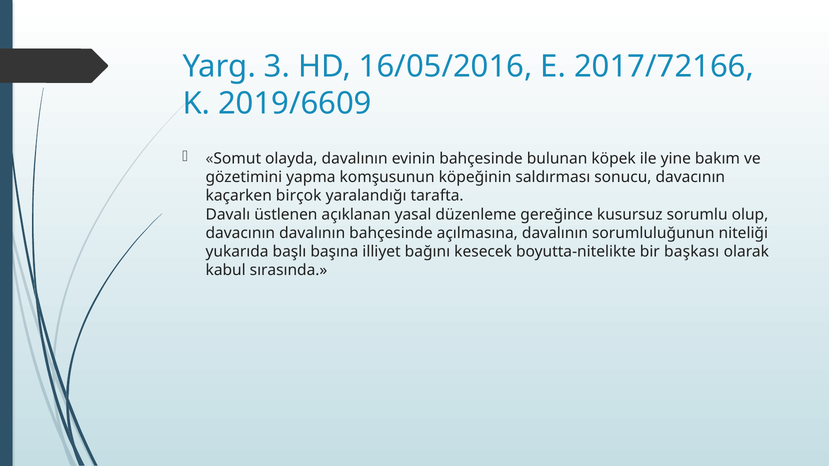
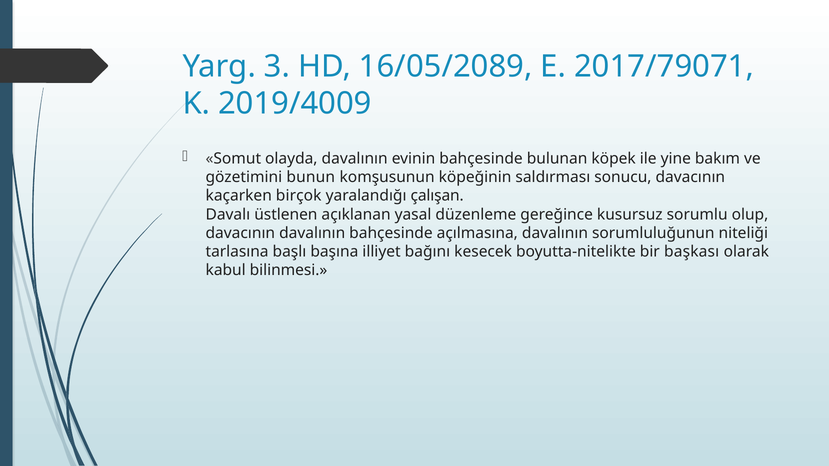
16/05/2016: 16/05/2016 -> 16/05/2089 (446, 66)
2017/72166: 2017/72166 -> 2017/79071 (664, 66)
2019/6609: 2019/6609 -> 2019/4009 (295, 104)
yapma: yapma -> bunun (311, 177)
tarafta: tarafta -> çalışan (437, 196)
yukarıda: yukarıda -> tarlasına (237, 252)
sırasında: sırasında -> bilinmesi (289, 271)
